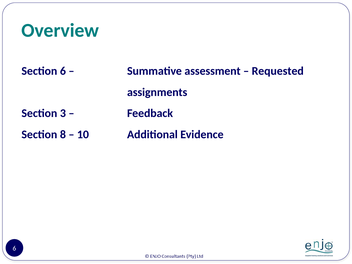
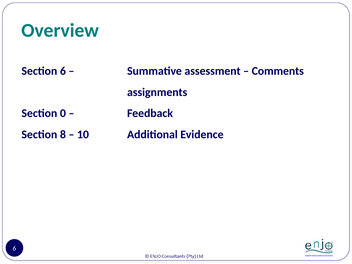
Requested: Requested -> Comments (278, 71)
3: 3 -> 0 (63, 113)
